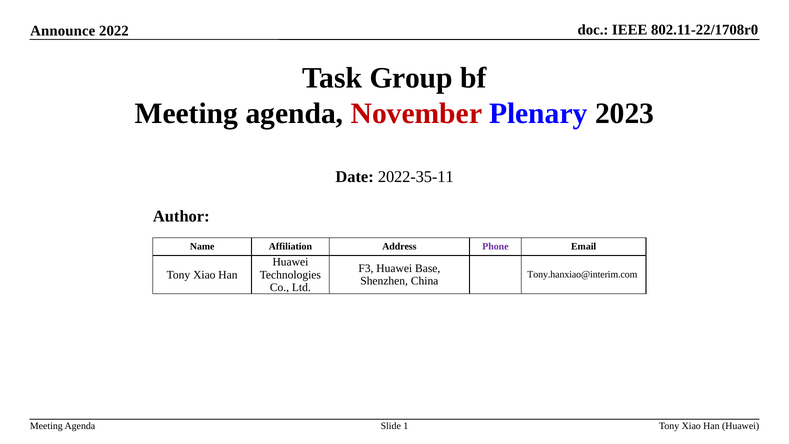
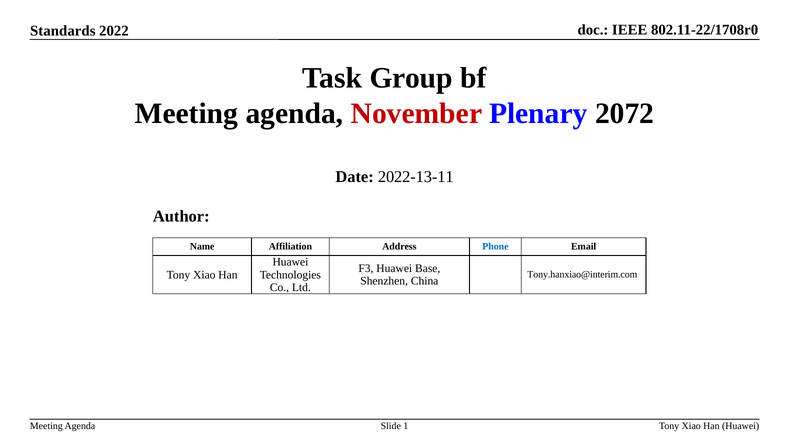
Announce: Announce -> Standards (63, 31)
2023: 2023 -> 2072 (625, 114)
2022-35-11: 2022-35-11 -> 2022-13-11 (416, 177)
Phone colour: purple -> blue (495, 247)
